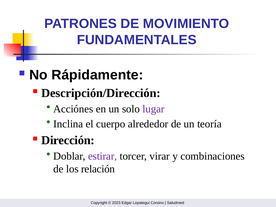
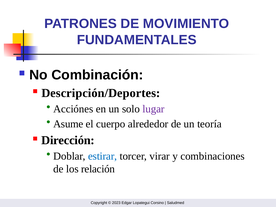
Rápidamente: Rápidamente -> Combinación (97, 75)
Descripción/Dirección: Descripción/Dirección -> Descripción/Deportes (101, 93)
Inclina: Inclina -> Asume (68, 124)
estirar colour: purple -> blue (103, 156)
